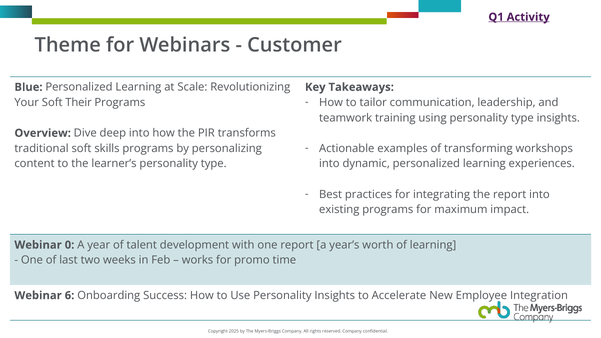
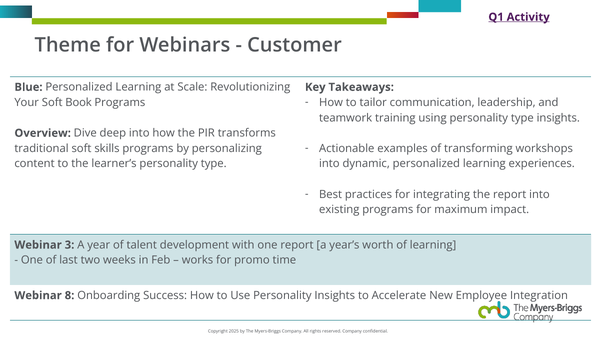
Their: Their -> Book (79, 102)
0: 0 -> 3 (70, 245)
6: 6 -> 8 (70, 296)
